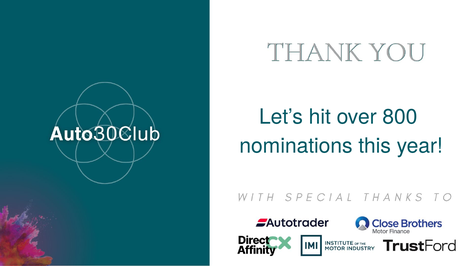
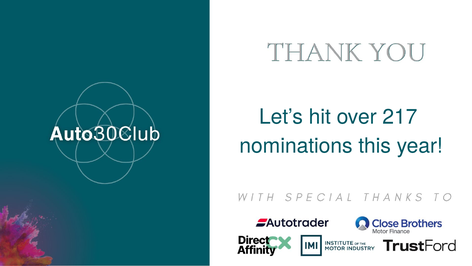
800: 800 -> 217 (400, 117)
